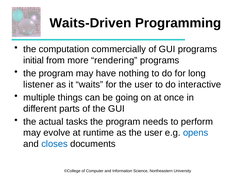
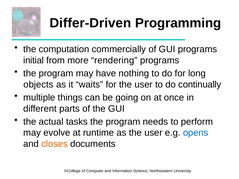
Waits-Driven: Waits-Driven -> Differ-Driven (90, 23)
listener: listener -> objects (38, 85)
interactive: interactive -> continually (200, 85)
closes colour: blue -> orange (54, 144)
